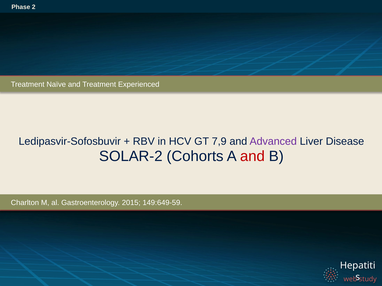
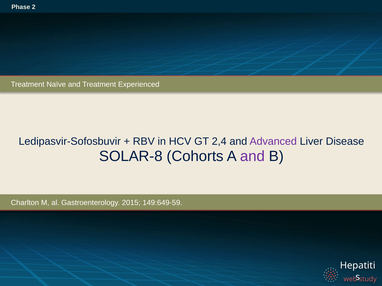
7,9: 7,9 -> 2,4 (219, 142)
SOLAR-2: SOLAR-2 -> SOLAR-8 (131, 156)
and colour: red -> purple (252, 156)
